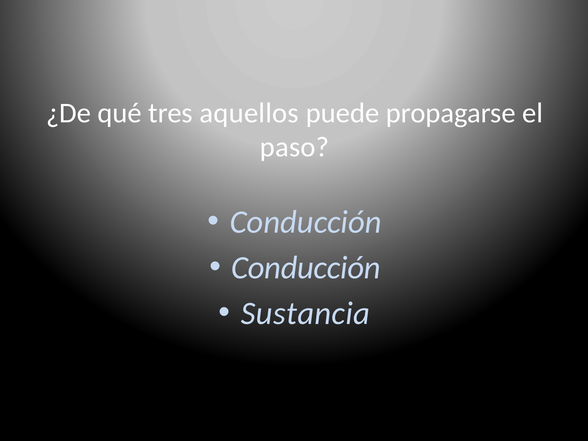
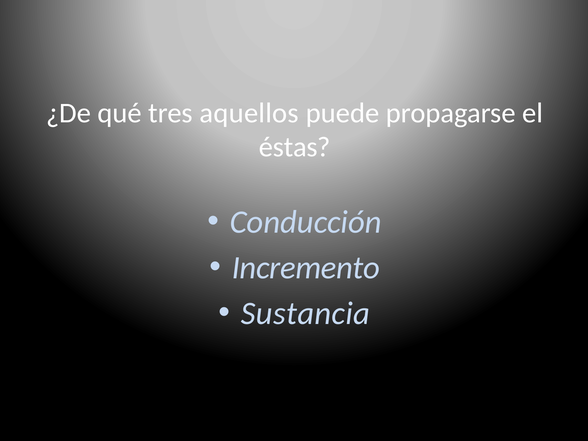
paso: paso -> éstas (295, 147)
Conducción: Conducción -> Incremento (306, 268)
